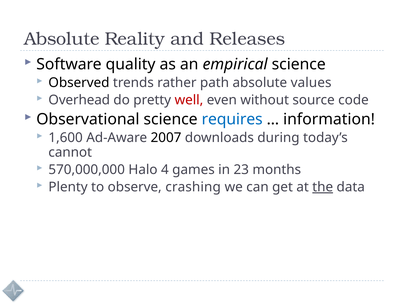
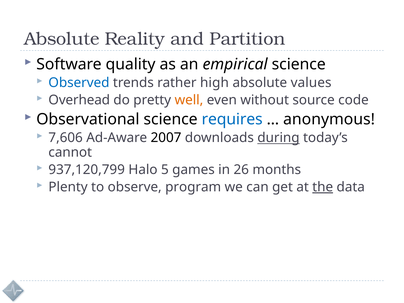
Releases: Releases -> Partition (247, 39)
Observed colour: black -> blue (79, 83)
path: path -> high (214, 83)
well colour: red -> orange (189, 100)
information: information -> anonymous (329, 119)
1,600: 1,600 -> 7,606 (66, 138)
during underline: none -> present (278, 138)
570,000,000: 570,000,000 -> 937,120,799 (87, 170)
4: 4 -> 5 (165, 170)
23: 23 -> 26 (241, 170)
crashing: crashing -> program (193, 187)
